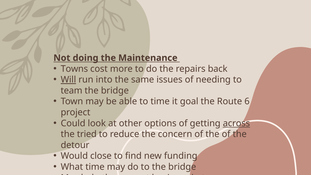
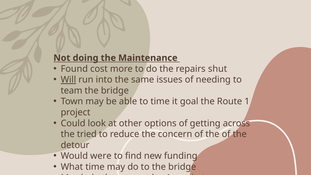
Towns: Towns -> Found (74, 69)
back: back -> shut (218, 69)
6: 6 -> 1 (247, 101)
across underline: present -> none (236, 123)
close: close -> were (101, 156)
